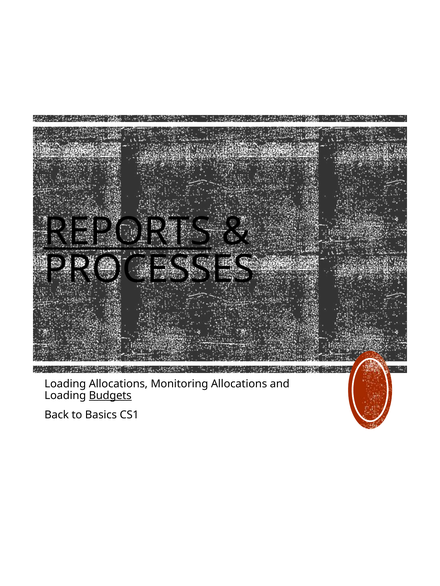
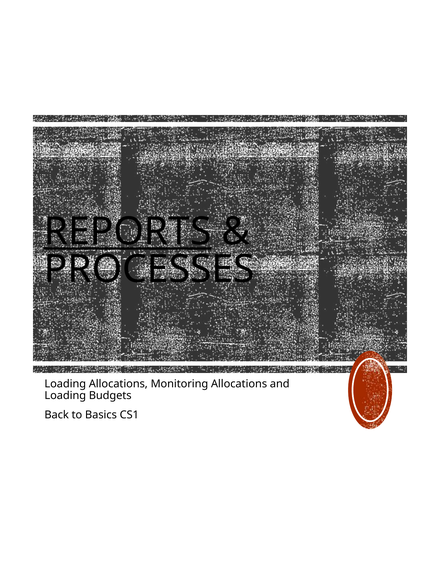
Budgets underline: present -> none (110, 396)
